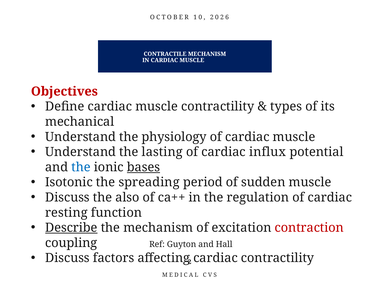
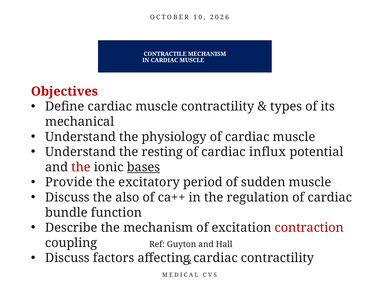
lasting: lasting -> resting (162, 152)
the colour: blue -> red (81, 167)
Isotonic: Isotonic -> Provide (69, 182)
spreading: spreading -> excitatory (149, 182)
resting: resting -> bundle (66, 213)
Describe underline: present -> none (71, 228)
